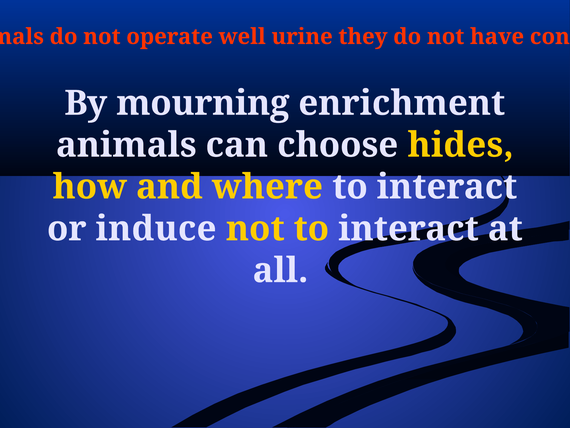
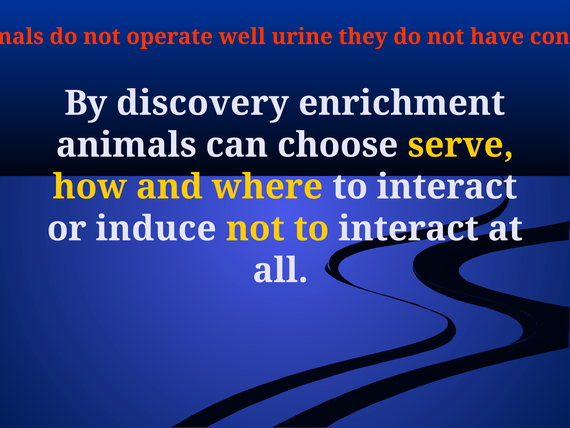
mourning: mourning -> discovery (203, 103)
hides: hides -> serve (461, 145)
